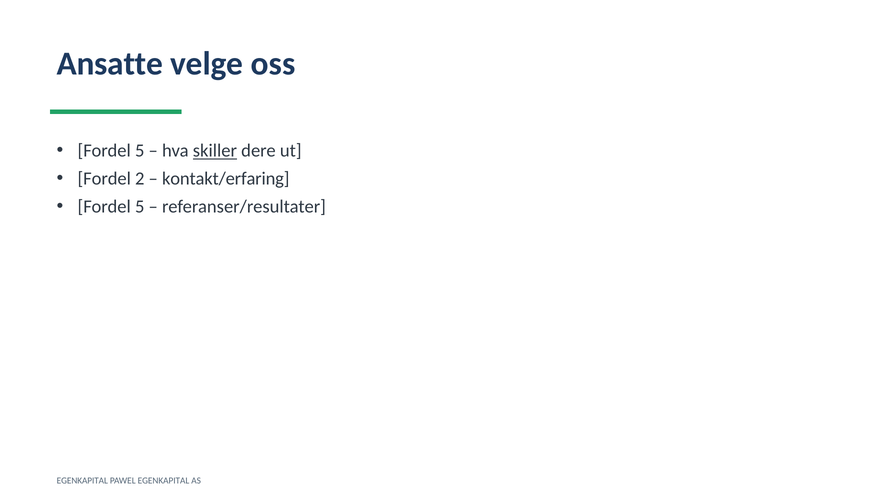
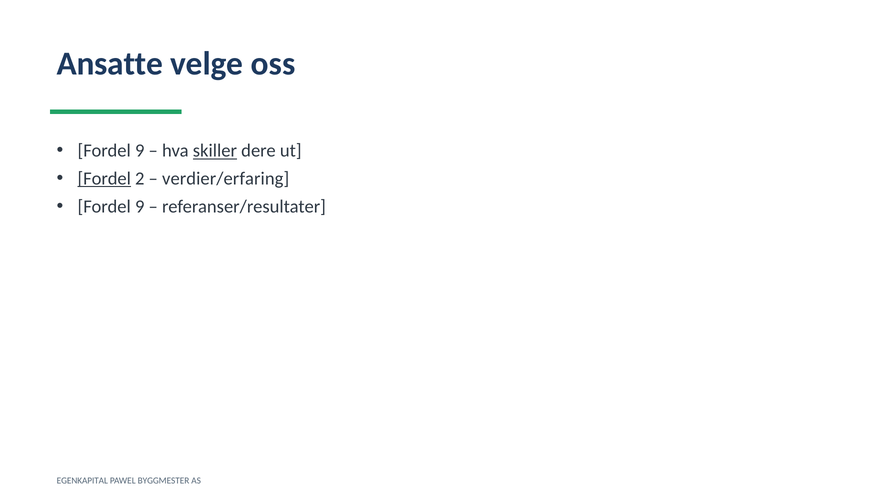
5: 5 -> 9 (140, 151)
Fordel underline: none -> present (104, 179)
kontakt/erfaring: kontakt/erfaring -> verdier/erfaring (226, 179)
5: 5 -> 9 (140, 207)
PAWEL EGENKAPITAL: EGENKAPITAL -> BYGGMESTER (163, 481)
